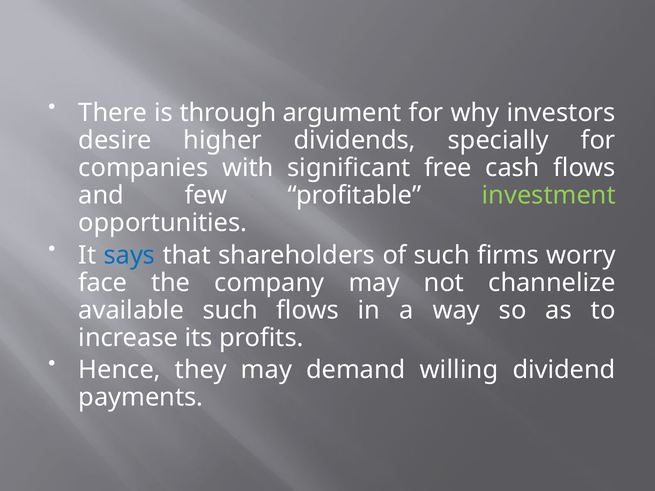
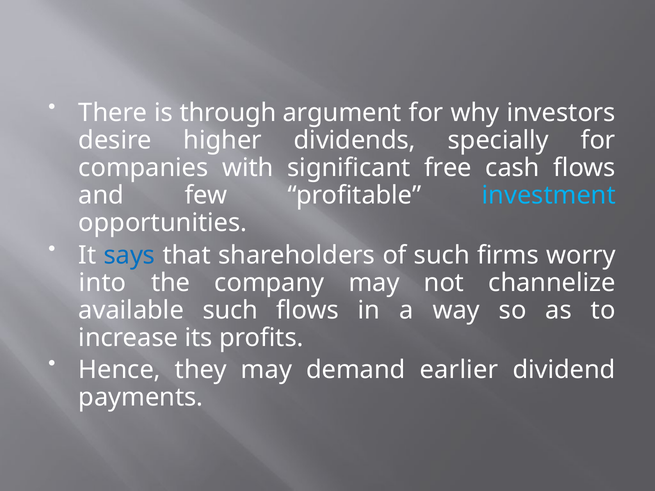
investment colour: light green -> light blue (549, 196)
face: face -> into (103, 283)
willing: willing -> earlier (459, 370)
